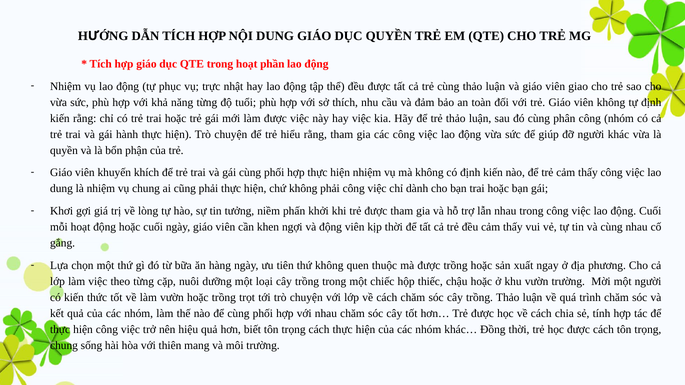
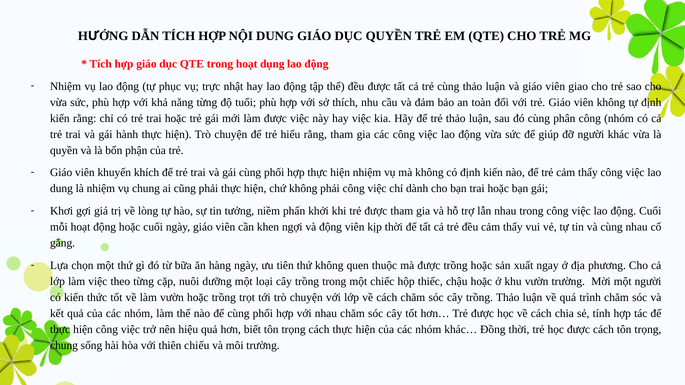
phần: phần -> dụng (272, 64)
mang: mang -> chiếu (197, 346)
